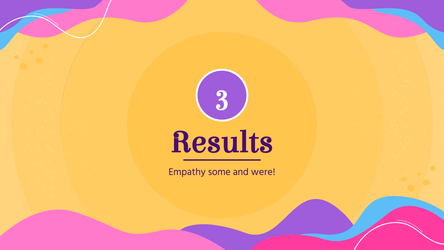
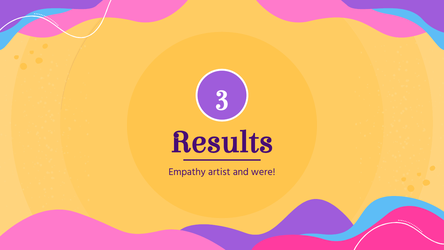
some: some -> artist (219, 172)
